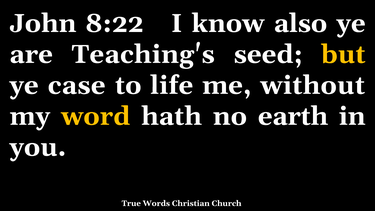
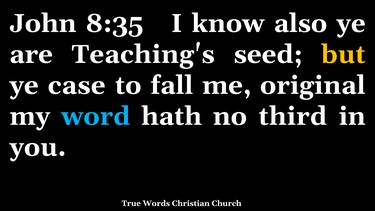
8:22: 8:22 -> 8:35 (114, 23)
life: life -> fall (172, 85)
without: without -> original (313, 85)
word colour: yellow -> light blue (96, 116)
earth: earth -> third (293, 116)
